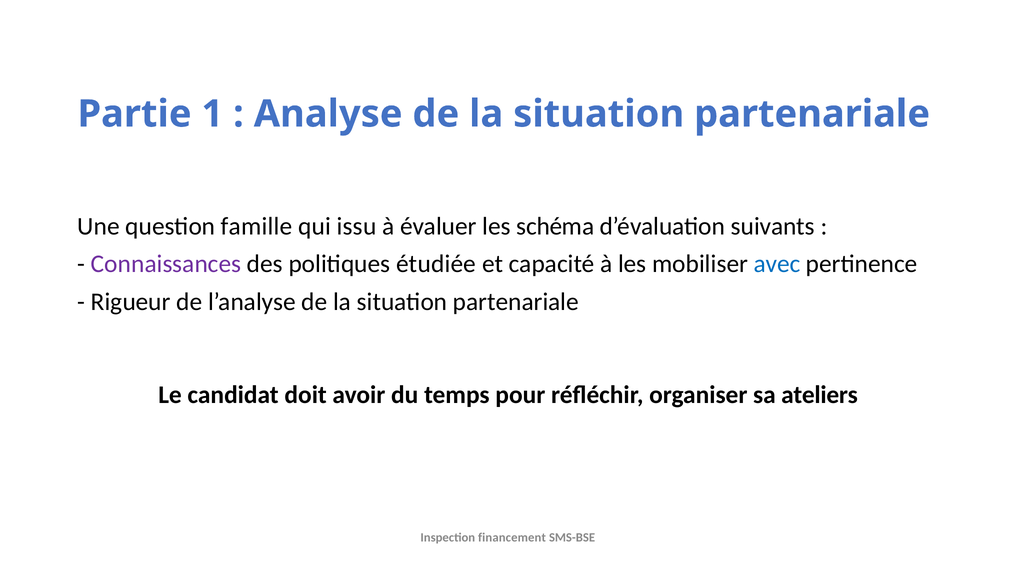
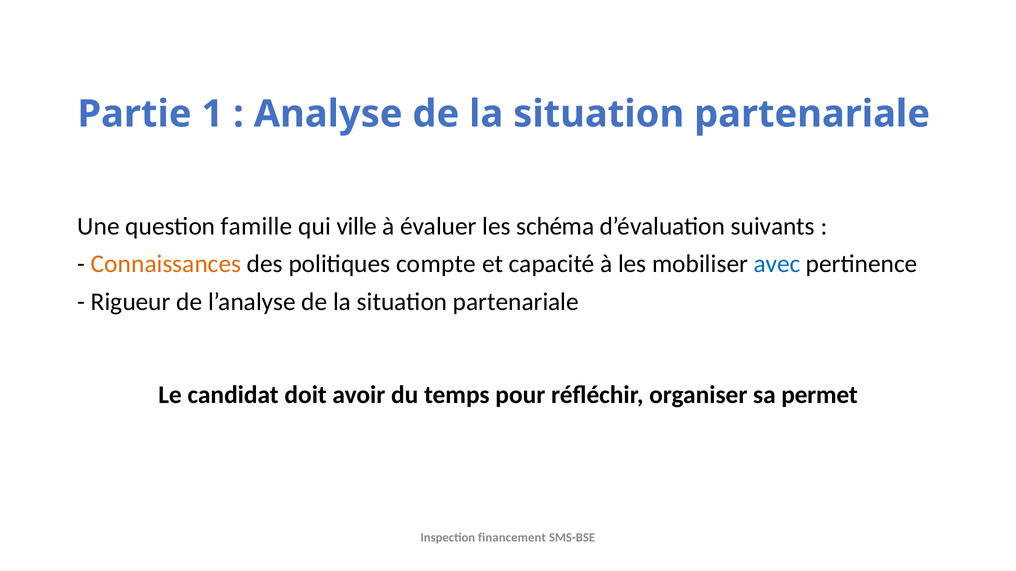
issu: issu -> ville (357, 226)
Connaissances colour: purple -> orange (166, 264)
étudiée: étudiée -> compte (436, 264)
ateliers: ateliers -> permet (820, 395)
